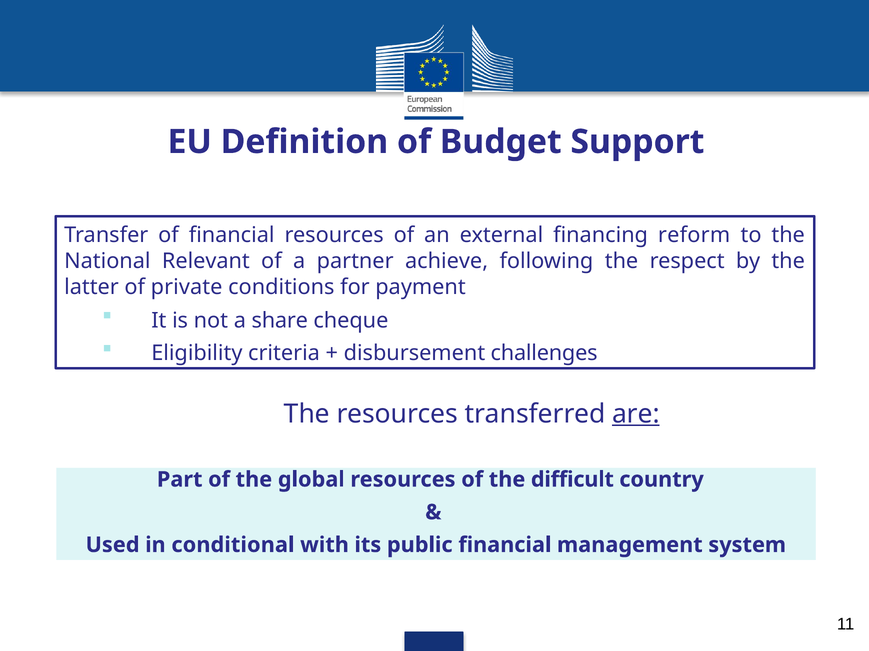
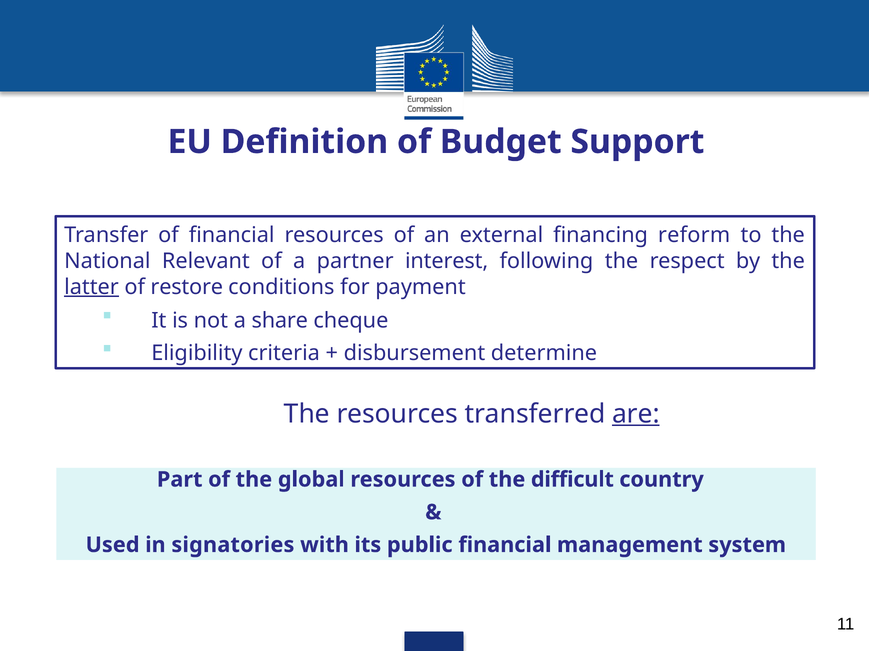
achieve: achieve -> interest (447, 261)
latter underline: none -> present (91, 287)
private: private -> restore (187, 287)
challenges: challenges -> determine (544, 354)
conditional: conditional -> signatories (233, 546)
